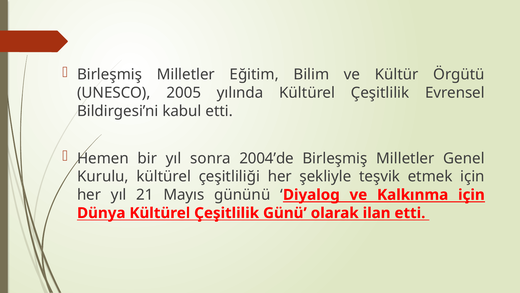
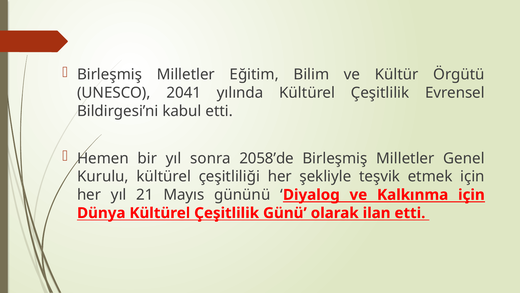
2005: 2005 -> 2041 (184, 93)
2004’de: 2004’de -> 2058’de (267, 158)
